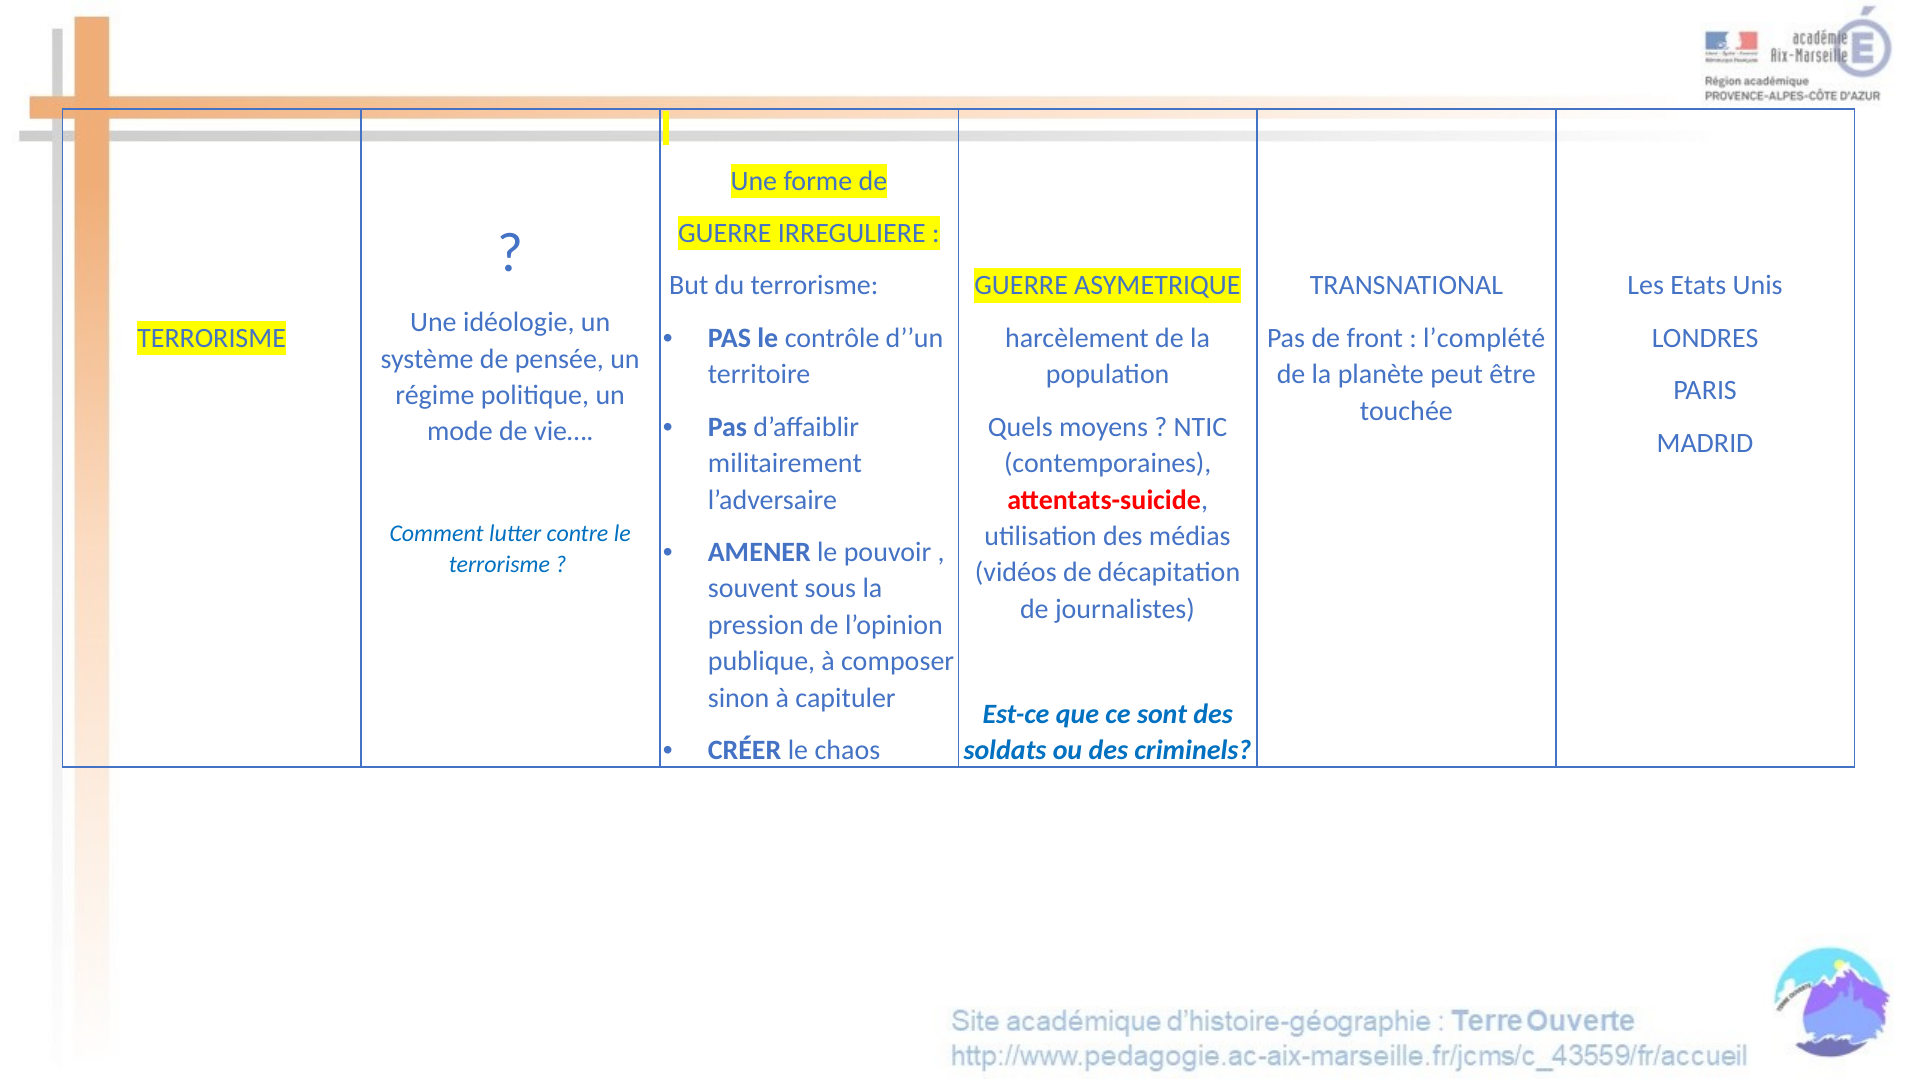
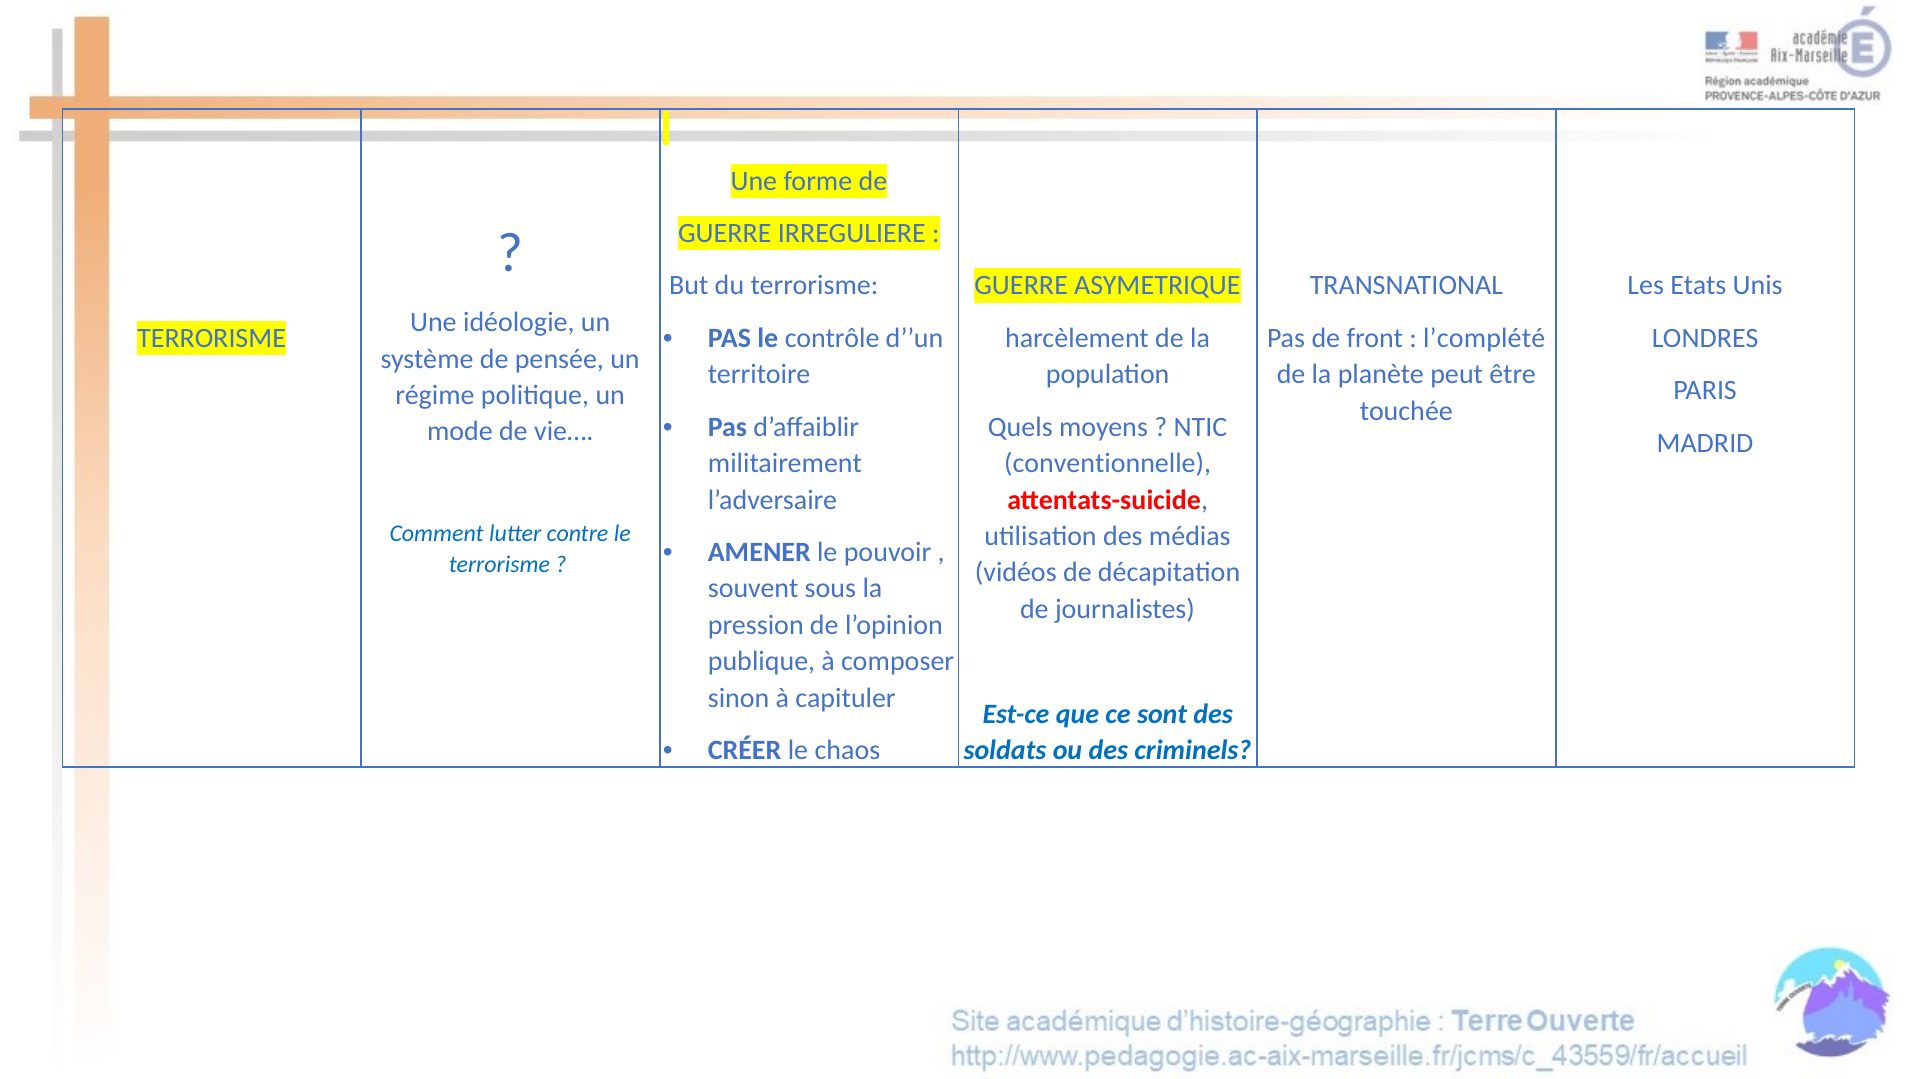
contemporaines: contemporaines -> conventionnelle (1108, 463)
